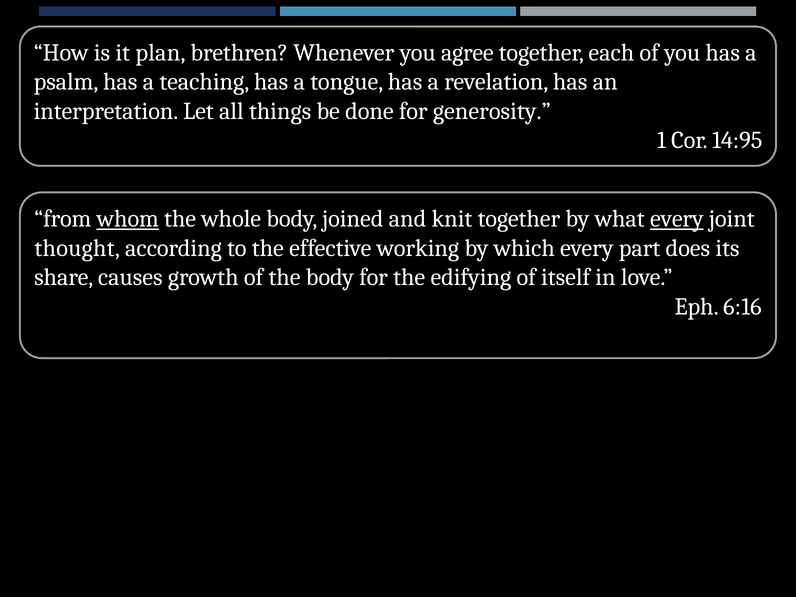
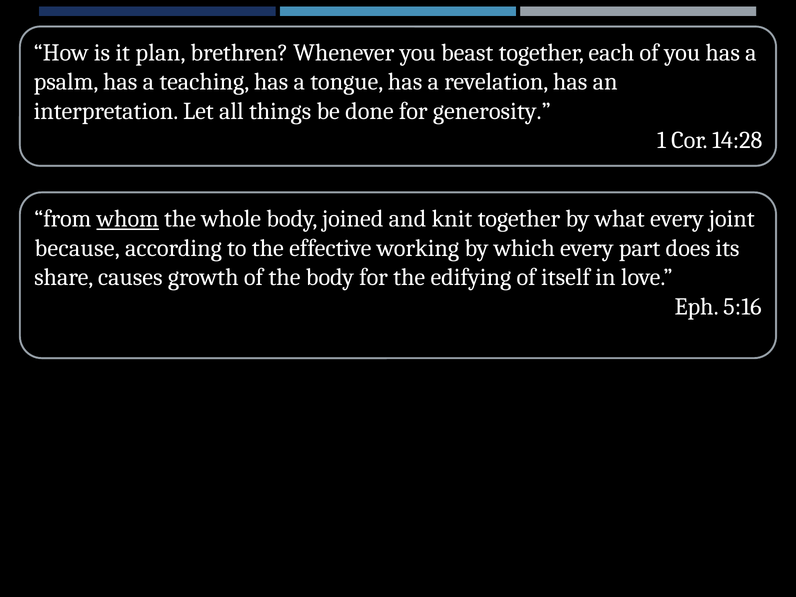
agree: agree -> beast (467, 53)
14:95: 14:95 -> 14:28 (737, 140)
every underline: present -> none (677, 219)
thought: thought -> because (77, 248)
6:16: 6:16 -> 5:16 (742, 306)
